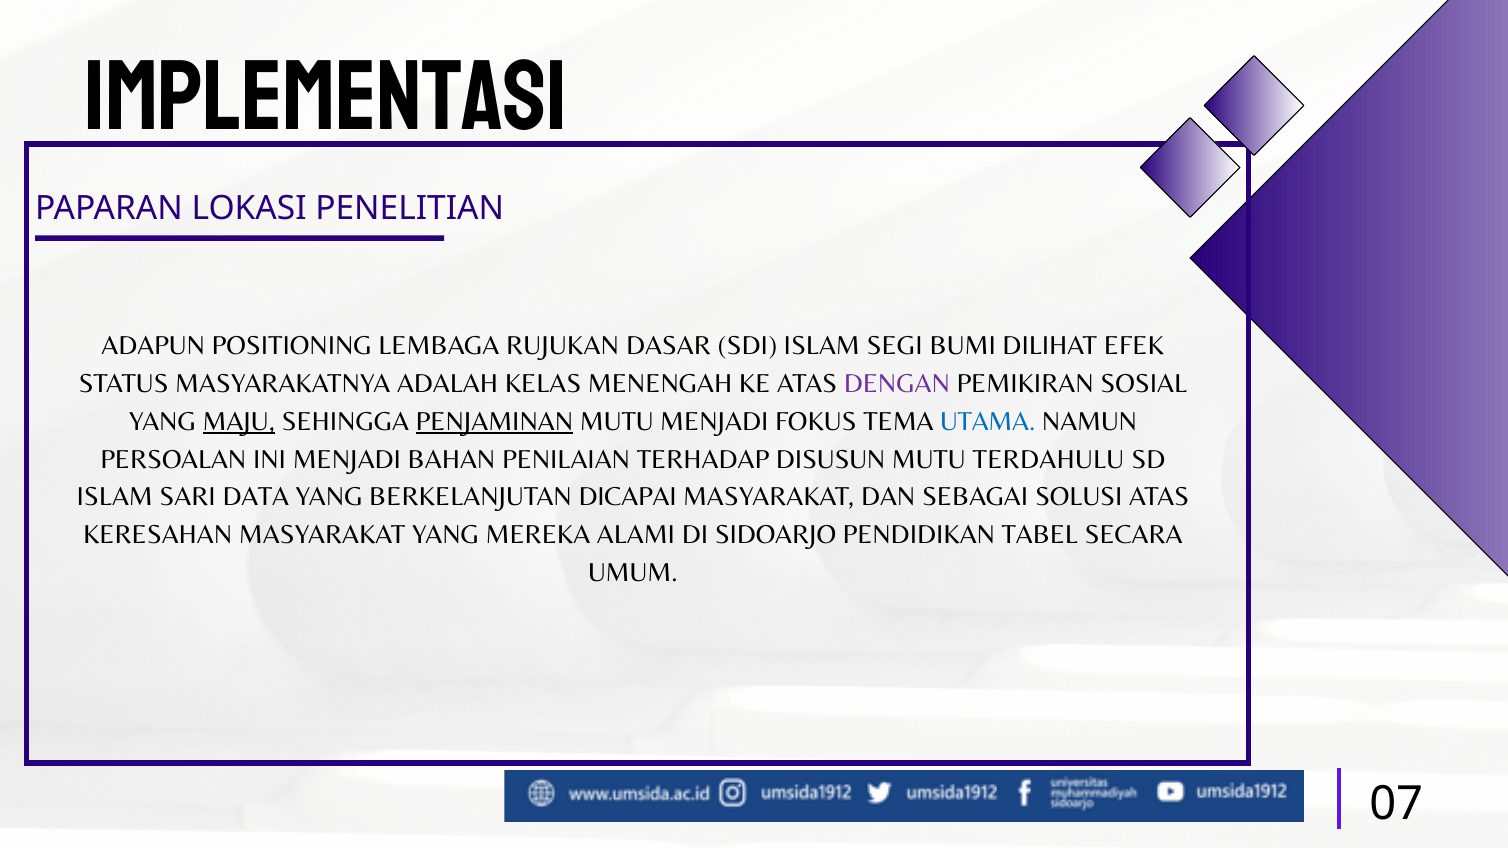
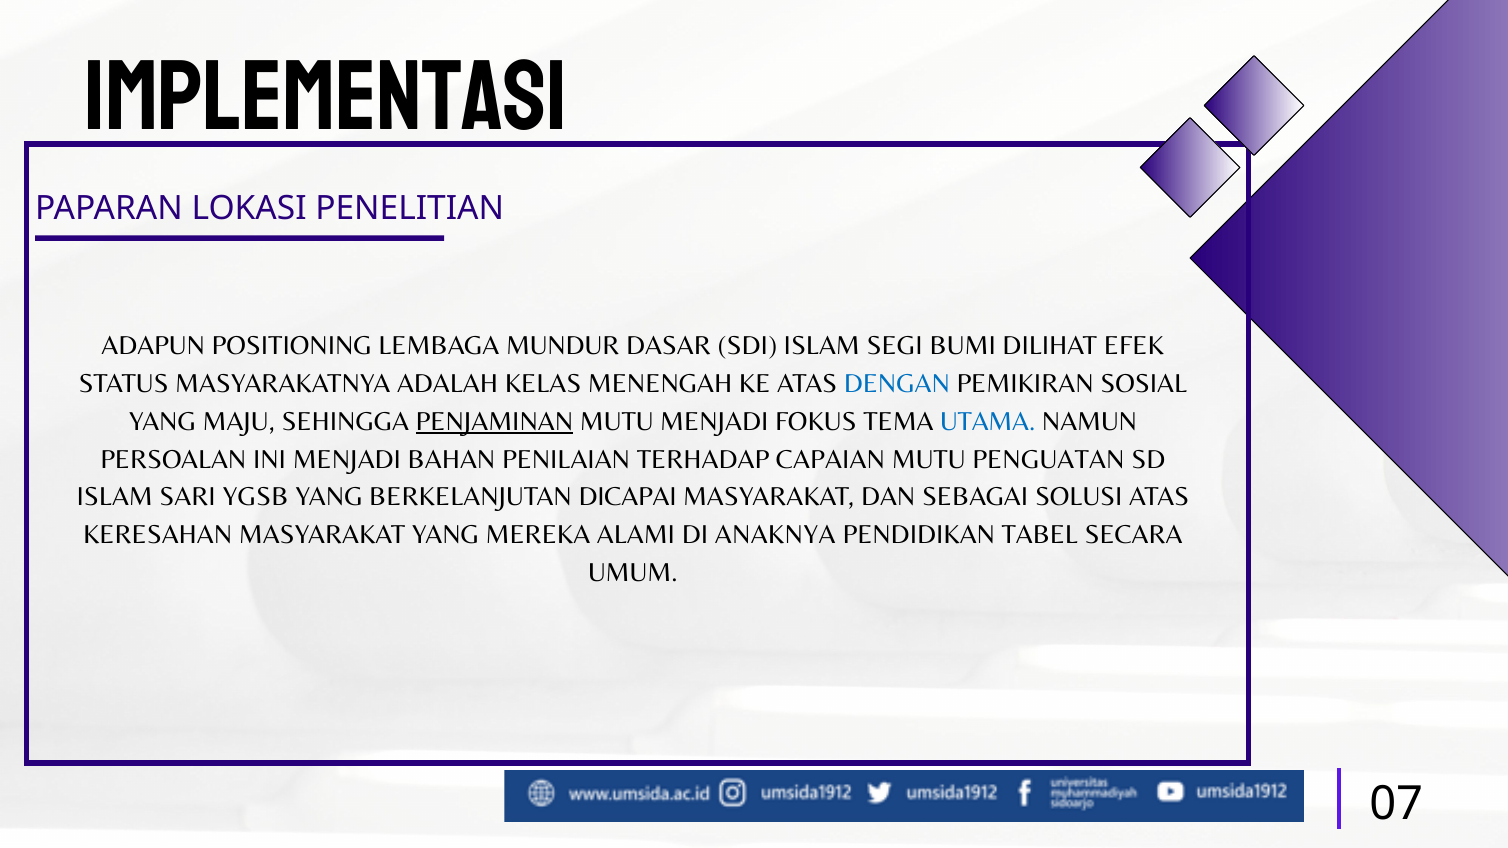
RUJUKAN: RUJUKAN -> MUNDUR (563, 346)
DENGAN colour: purple -> blue (897, 384)
MAJU underline: present -> none (239, 422)
DISUSUN: DISUSUN -> CAPAIAN (830, 459)
TERDAHULU: TERDAHULU -> PENGUATAN (1048, 459)
DATA: DATA -> YGSB (256, 497)
SIDOARJO: SIDOARJO -> ANAKNYA (775, 535)
